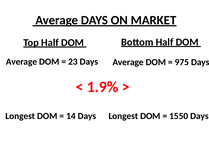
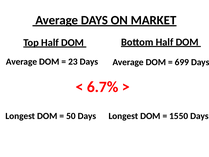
975: 975 -> 699 (182, 62)
1.9%: 1.9% -> 6.7% (103, 87)
14: 14 -> 50 (71, 116)
